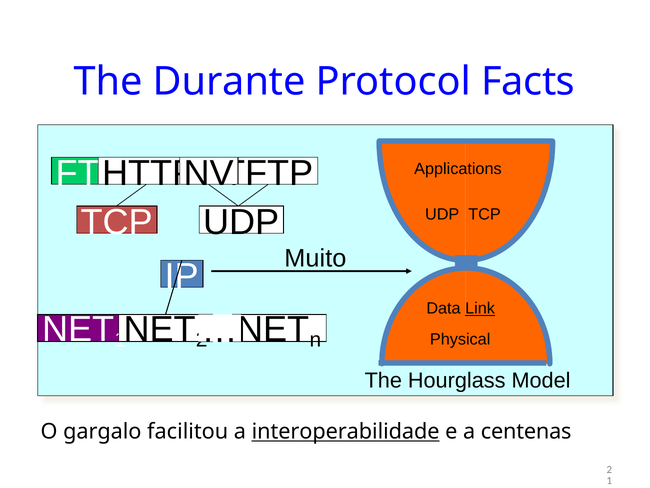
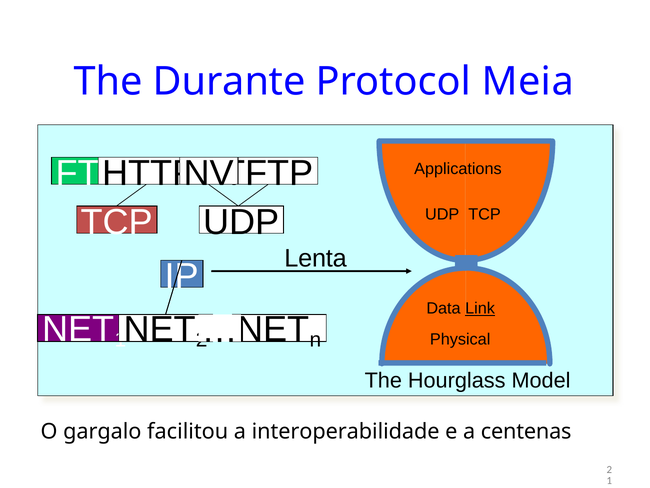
Facts: Facts -> Meia (528, 82)
Muito: Muito -> Lenta (316, 258)
interoperabilidade underline: present -> none (346, 431)
